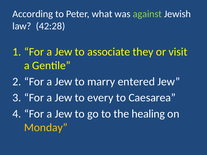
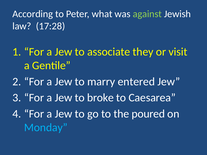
42:28: 42:28 -> 17:28 (50, 26)
every: every -> broke (100, 98)
healing: healing -> poured (148, 114)
Monday colour: yellow -> light blue (46, 128)
